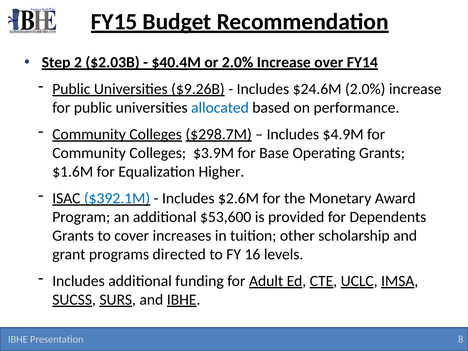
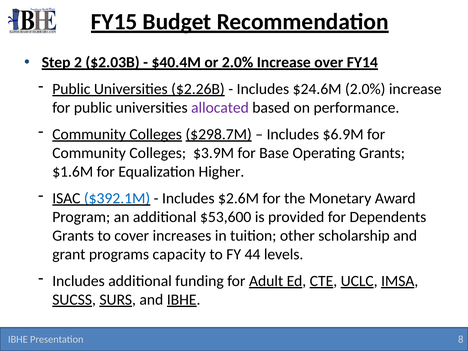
$9.26B: $9.26B -> $2.26B (198, 89)
allocated colour: blue -> purple (220, 108)
$4.9M: $4.9M -> $6.9M (343, 134)
directed: directed -> capacity (179, 254)
16: 16 -> 44 (252, 254)
